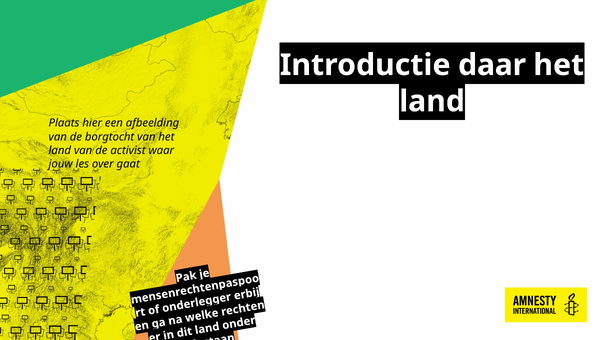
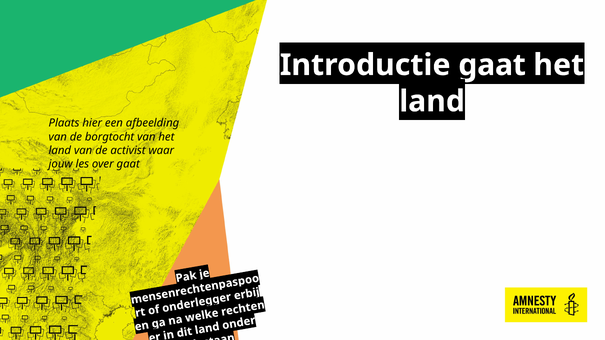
daar: daar -> gaat (492, 65)
